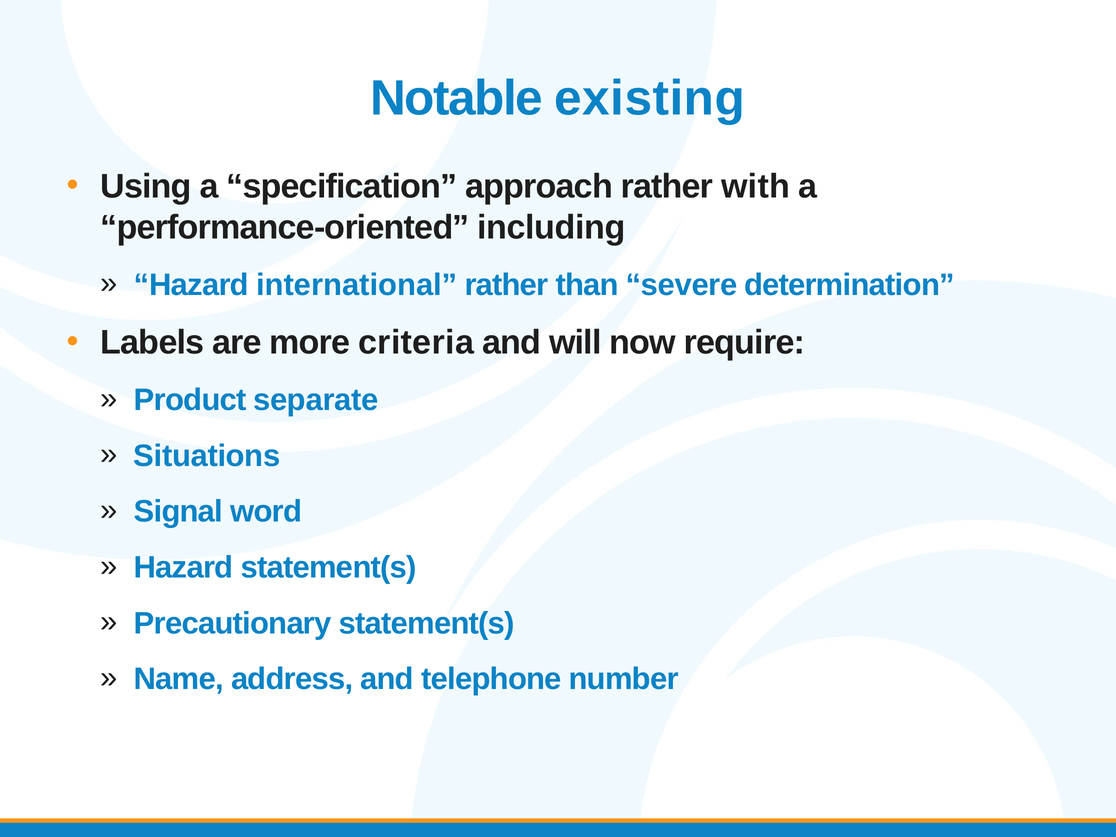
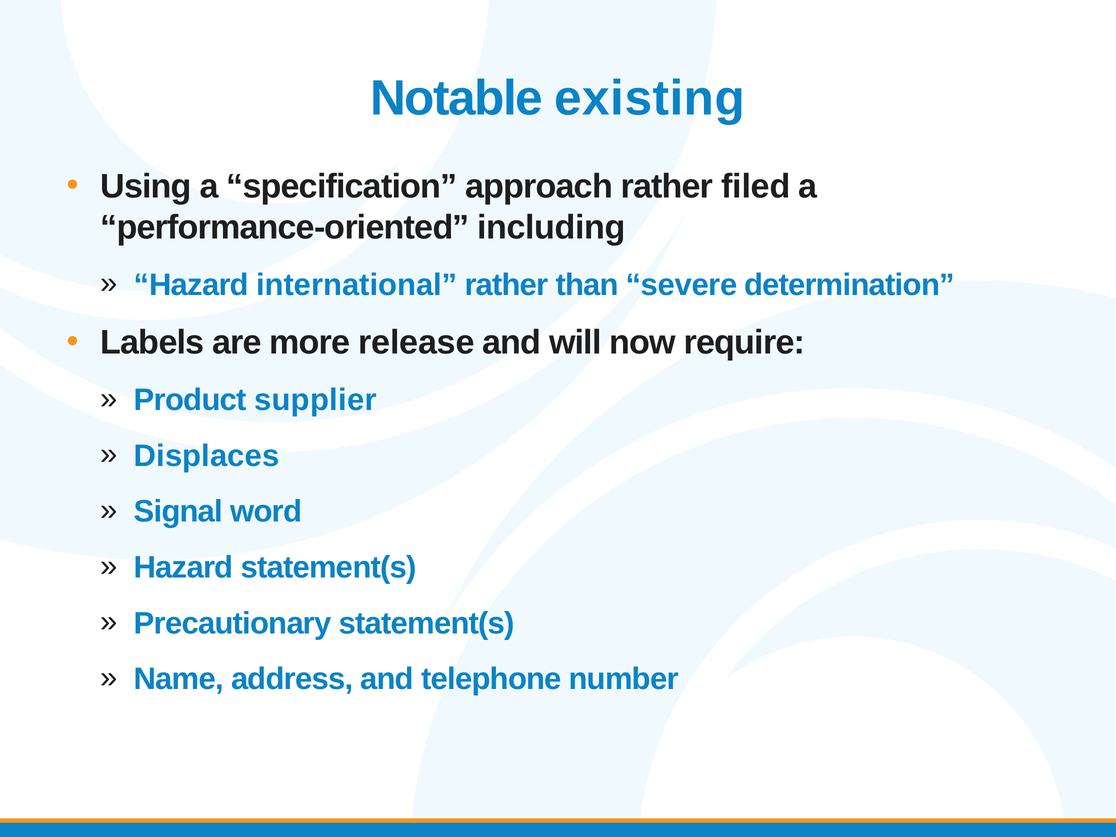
with: with -> filed (756, 187)
criteria: criteria -> release (416, 343)
separate: separate -> supplier (315, 400)
Situations: Situations -> Displaces (207, 456)
